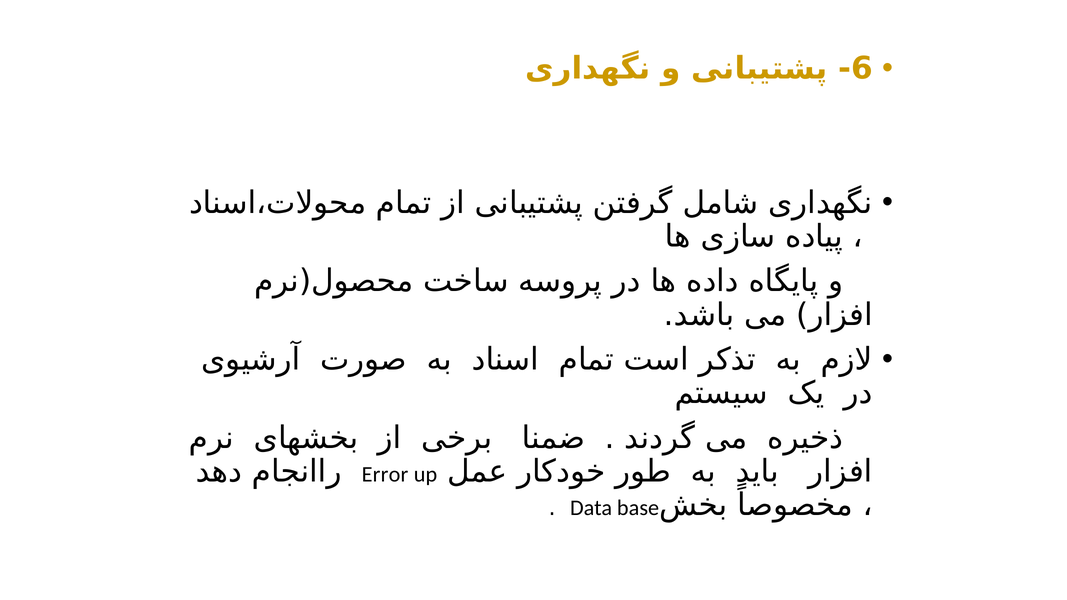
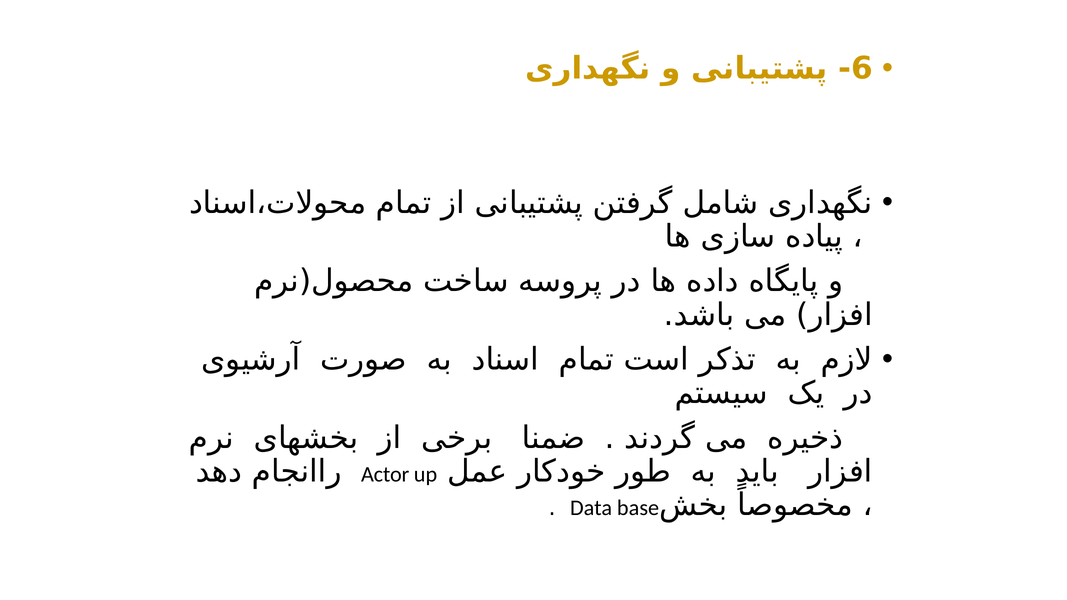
Error: Error -> Actor (385, 475)
